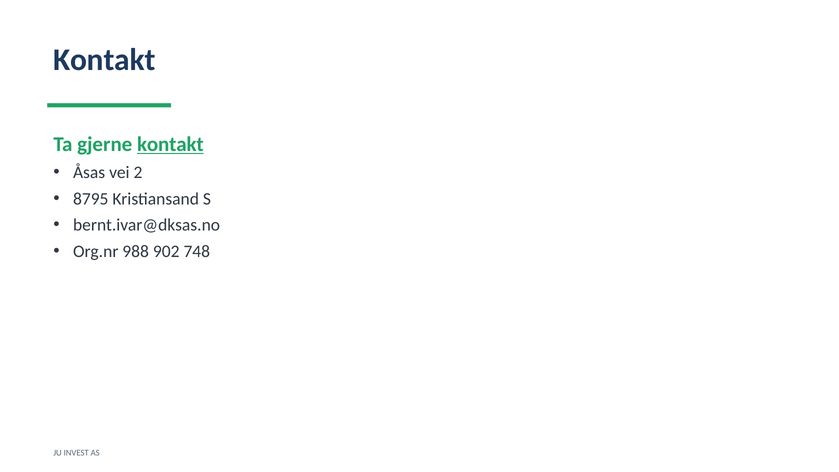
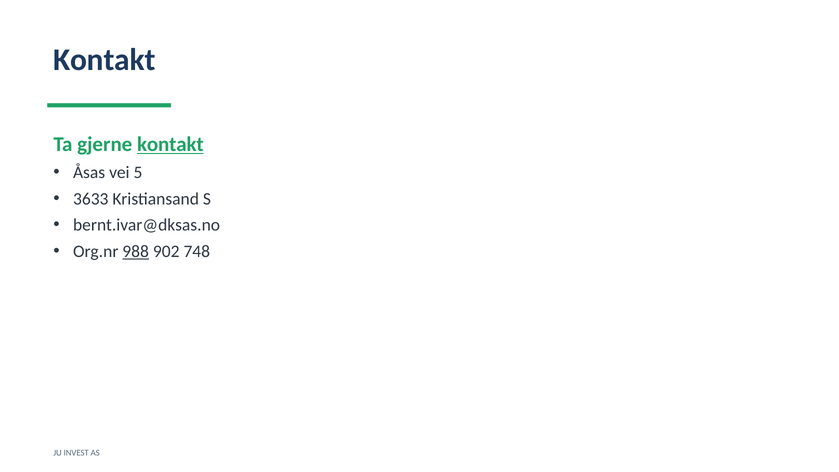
2: 2 -> 5 (138, 173)
8795: 8795 -> 3633 (91, 199)
988 underline: none -> present (136, 251)
